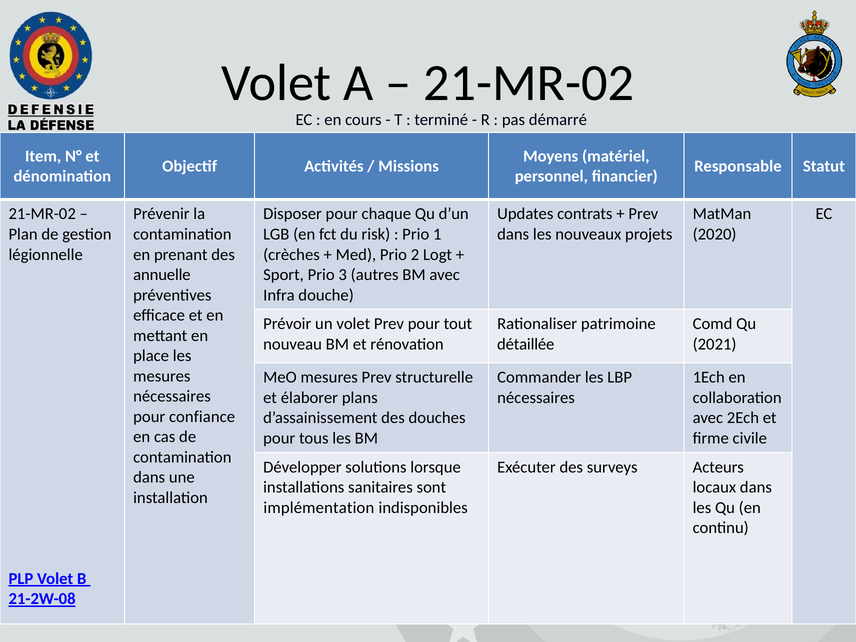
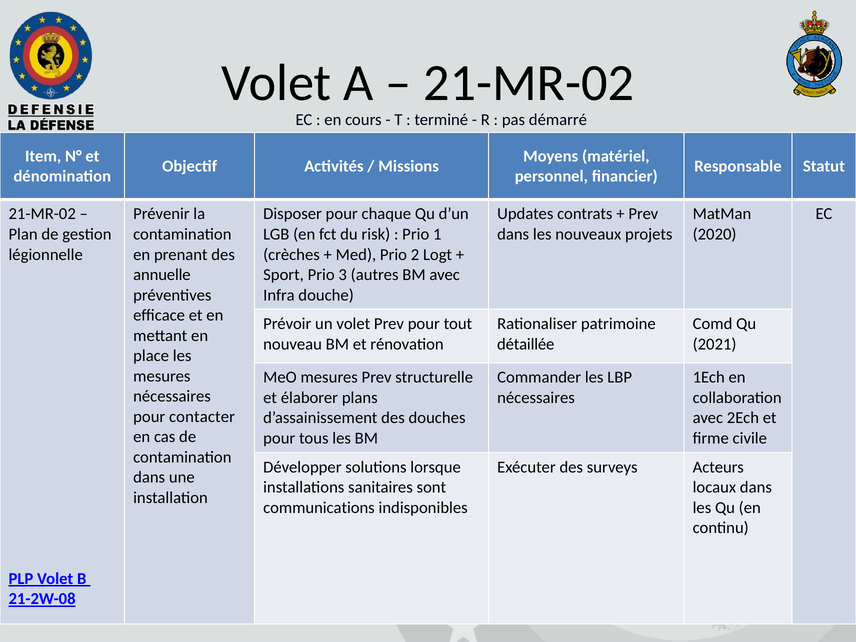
confiance: confiance -> contacter (202, 417)
implémentation: implémentation -> communications (319, 508)
